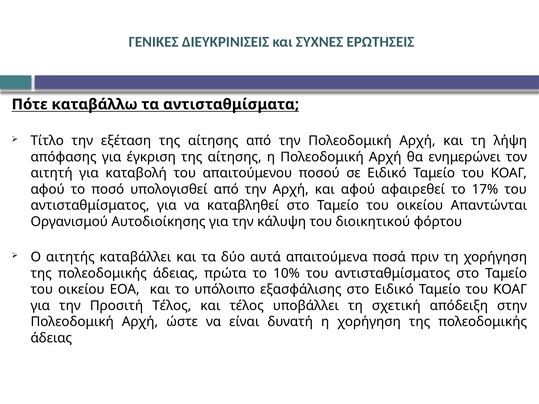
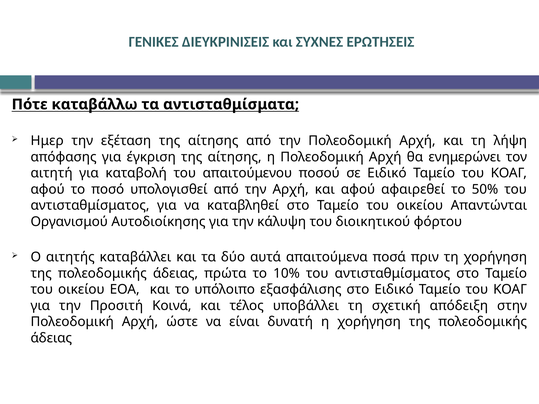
Τίτλο: Τίτλο -> Ημερ (47, 141)
17%: 17% -> 50% (485, 189)
Προσιτή Τέλος: Τέλος -> Κοινά (172, 306)
